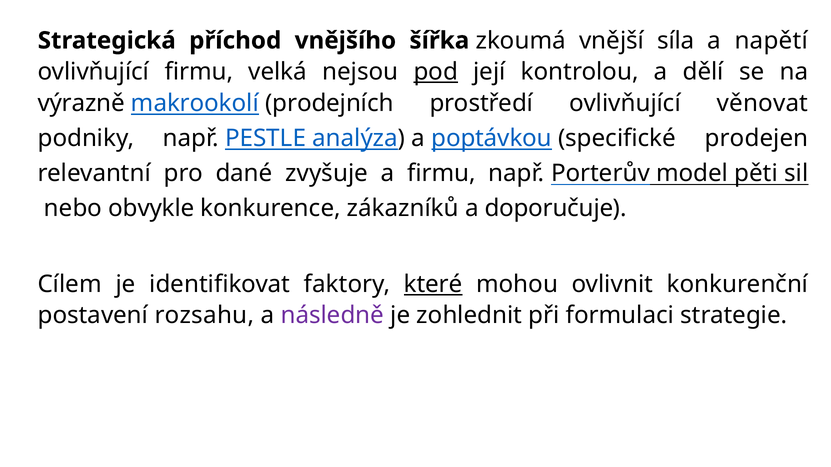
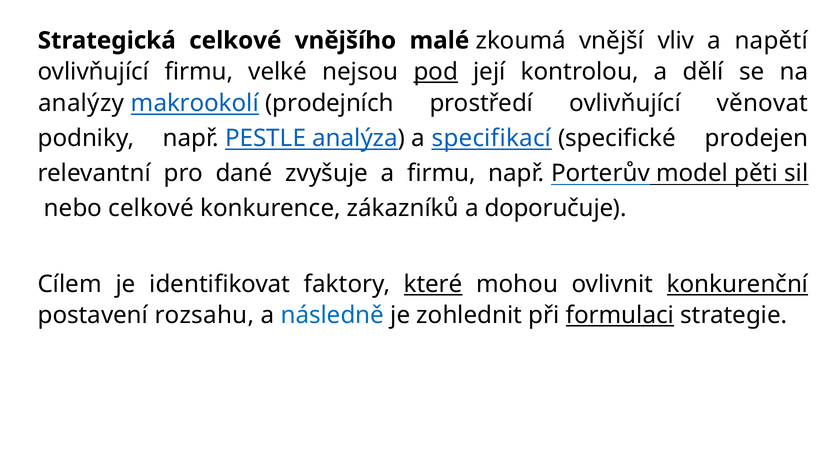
Strategická příchod: příchod -> celkové (235, 41)
šířka: šířka -> malé (439, 41)
síla: síla -> vliv (676, 41)
velká: velká -> velké (278, 72)
výrazně: výrazně -> analýzy (81, 103)
poptávkou: poptávkou -> specifikací (491, 138)
nebo obvykle: obvykle -> celkové (151, 208)
konkurenční underline: none -> present (738, 285)
následně colour: purple -> blue (332, 316)
formulaci underline: none -> present (620, 316)
